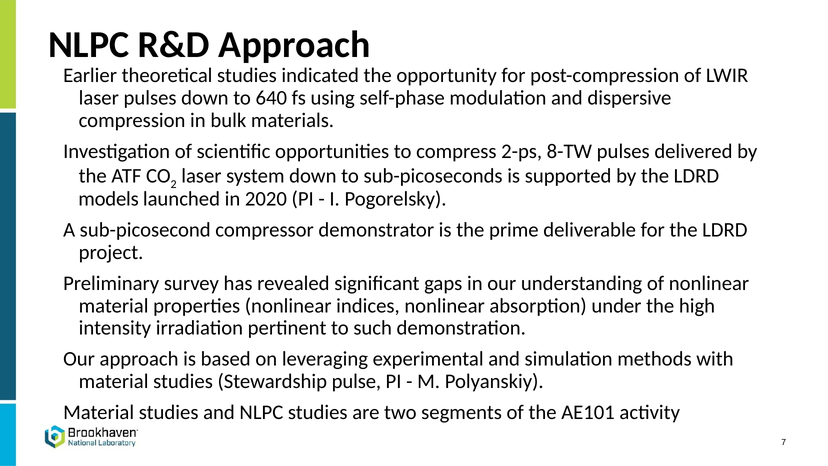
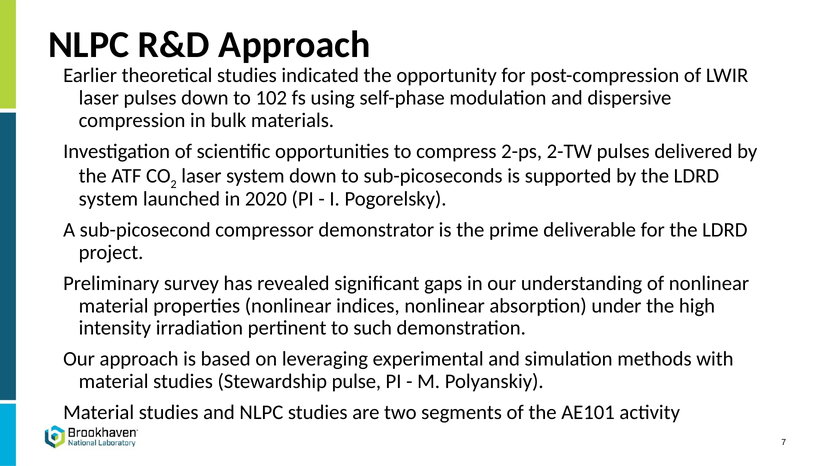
640: 640 -> 102 (271, 98)
8-TW: 8-TW -> 2-TW (569, 151)
models: models -> system (108, 199)
